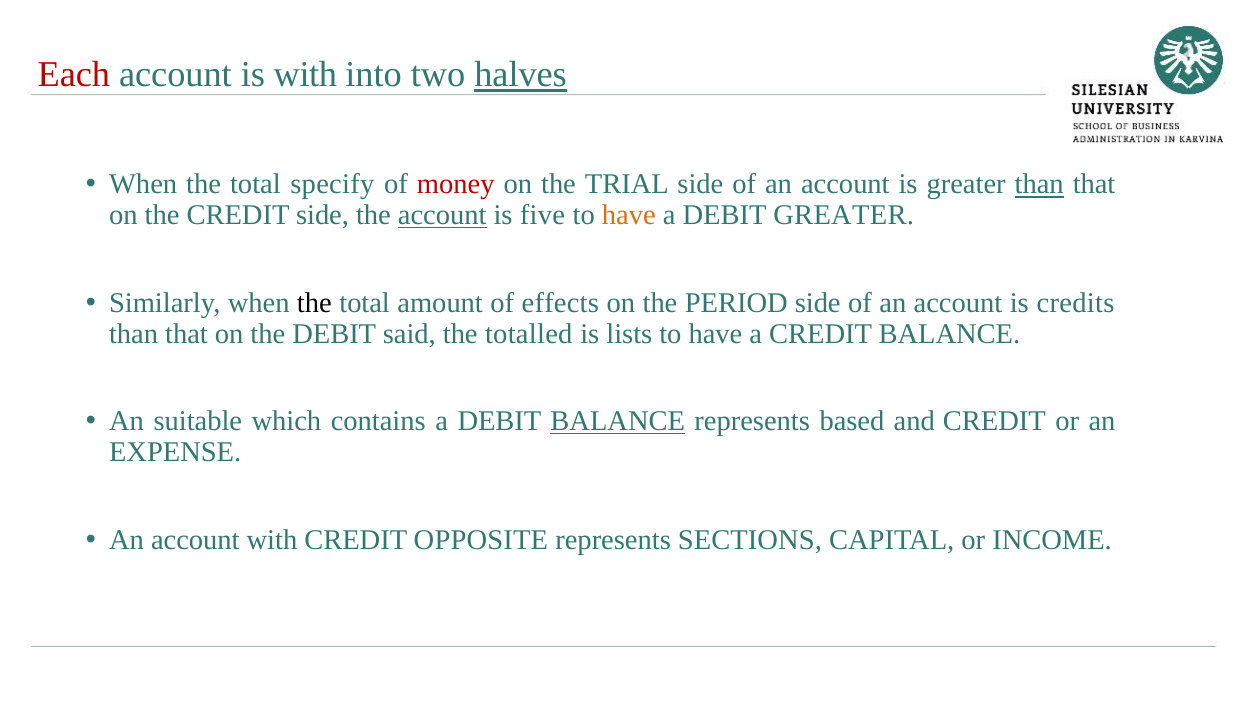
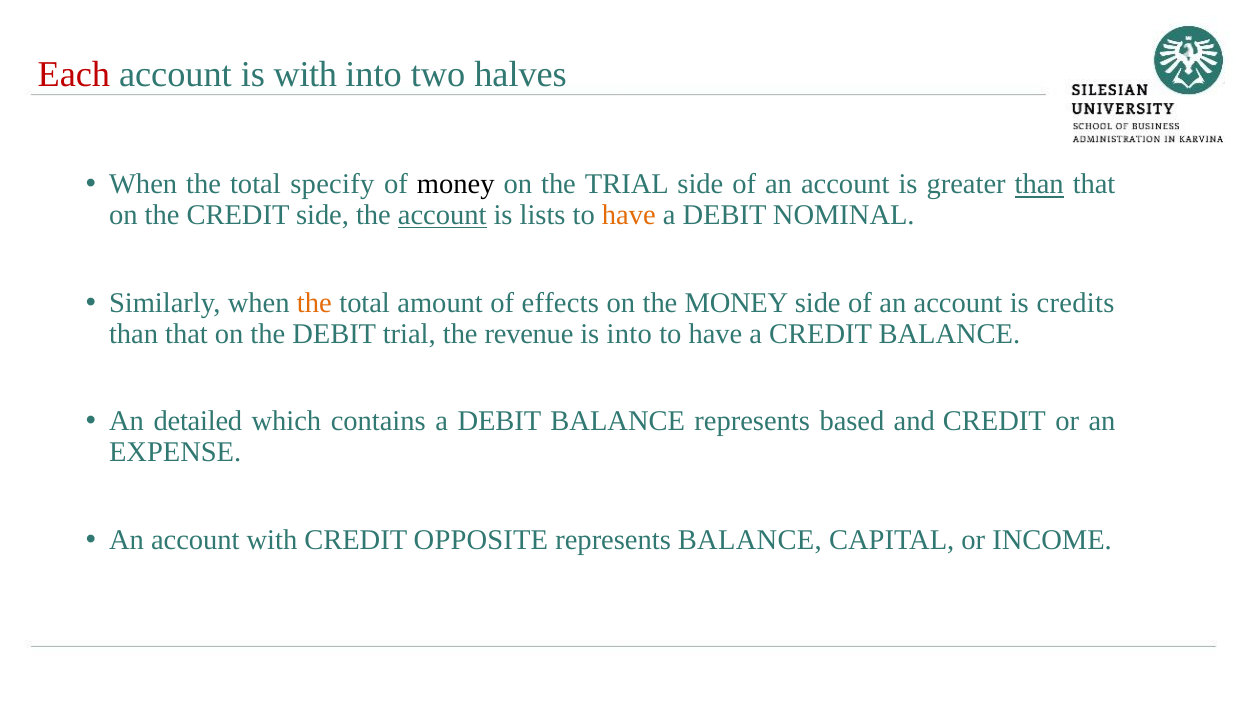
halves underline: present -> none (521, 75)
money colour: red -> black (456, 184)
five: five -> lists (543, 215)
DEBIT GREATER: GREATER -> NOMINAL (844, 215)
the colour: black -> orange (314, 303)
the PERIOD: PERIOD -> MONEY (736, 303)
DEBIT said: said -> trial (409, 334)
totalled: totalled -> revenue (529, 334)
is lists: lists -> into (629, 334)
suitable: suitable -> detailed (198, 421)
BALANCE underline: present -> none (618, 421)
represents SECTIONS: SECTIONS -> BALANCE (750, 540)
